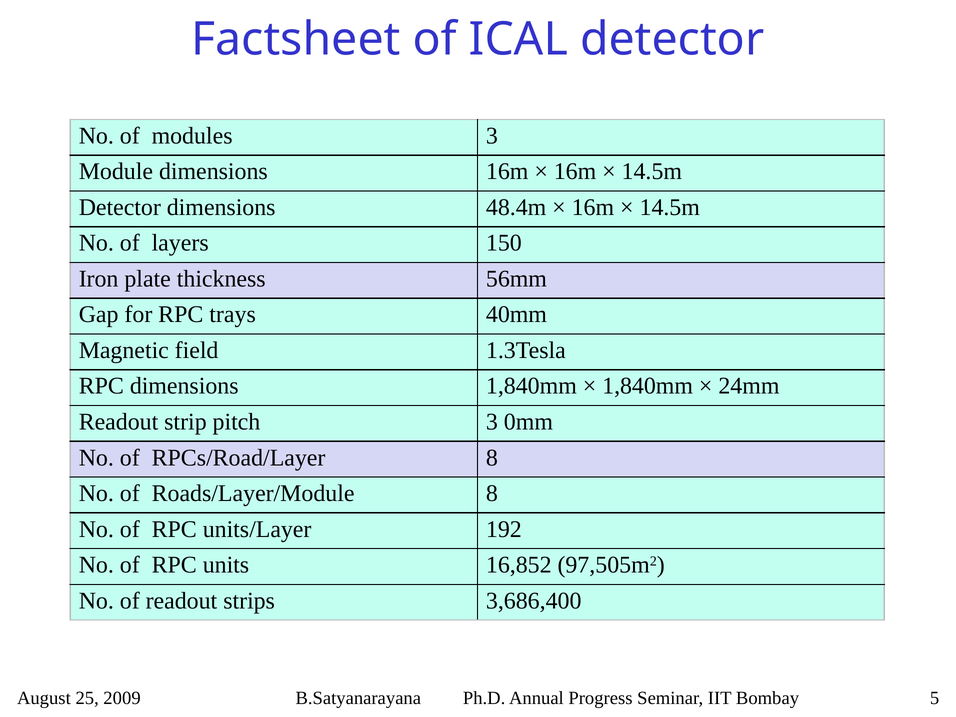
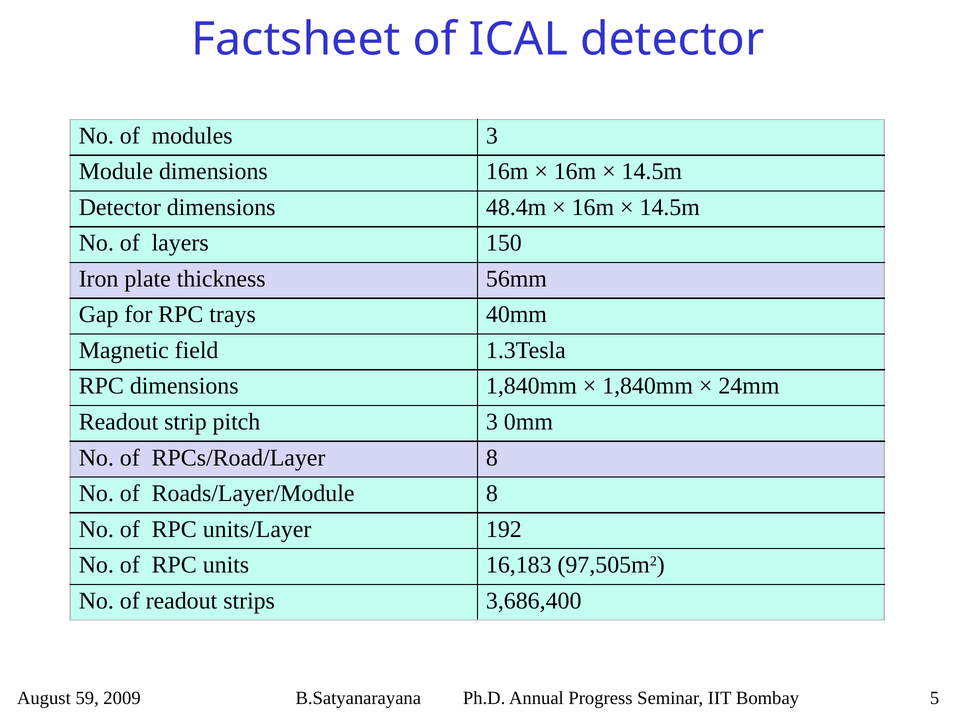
16,852: 16,852 -> 16,183 (519, 565)
25: 25 -> 59 (87, 698)
